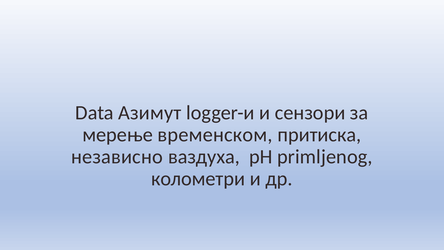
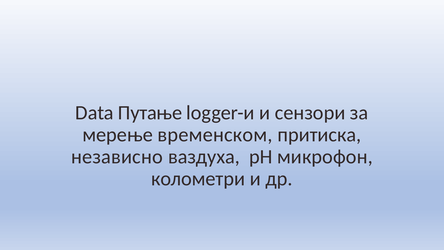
Азимут: Азимут -> Путање (150, 113)
primljenog: primljenog -> микрофон (325, 157)
